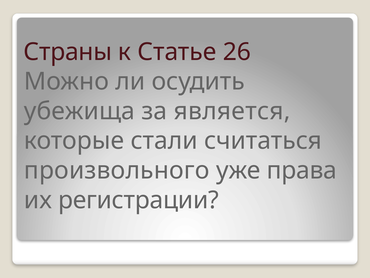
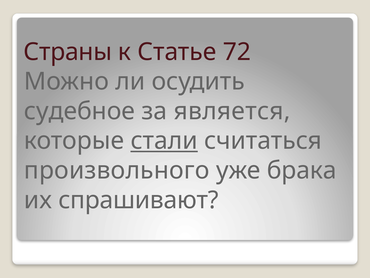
26: 26 -> 72 (237, 52)
убежища: убежища -> судебное (79, 111)
стали underline: none -> present (164, 141)
права: права -> брака (302, 170)
регистрации: регистрации -> спрашивают (138, 200)
